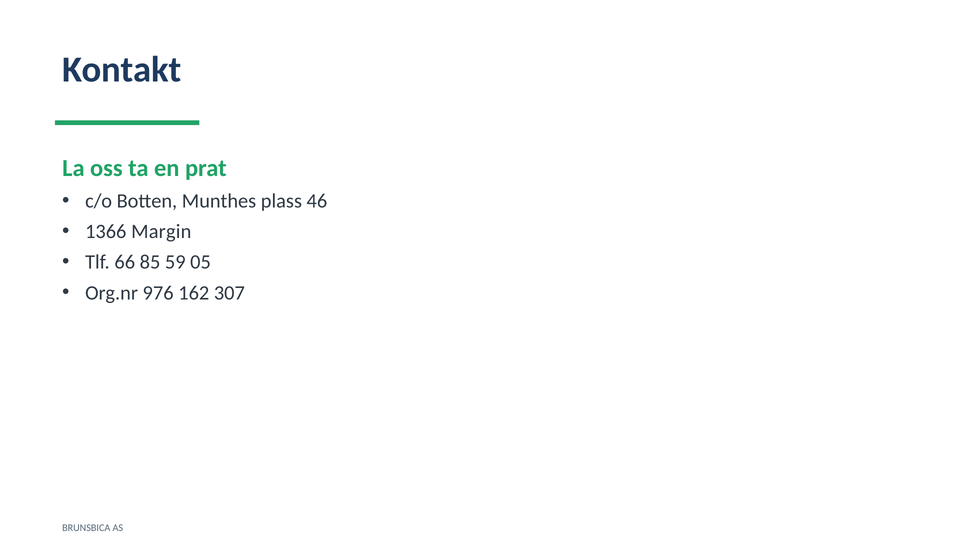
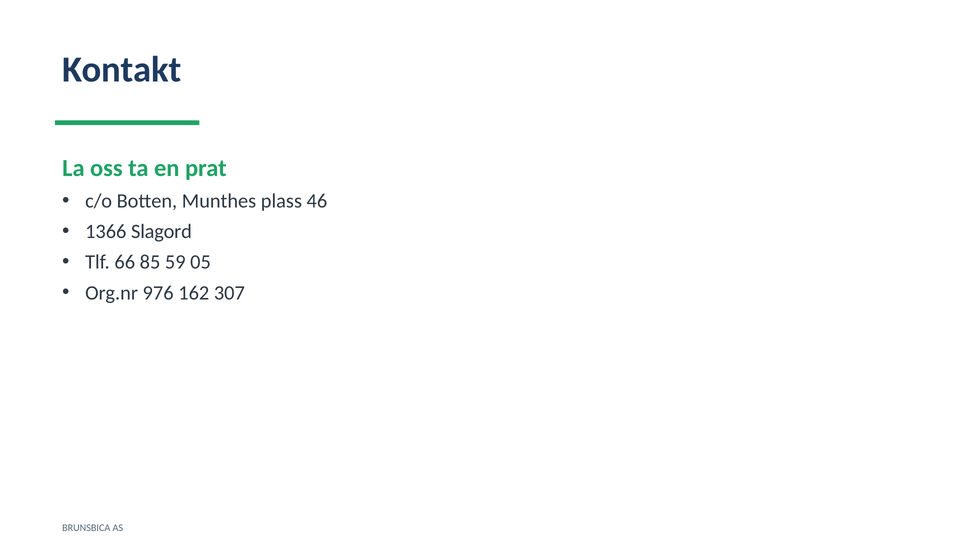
Margin: Margin -> Slagord (161, 232)
